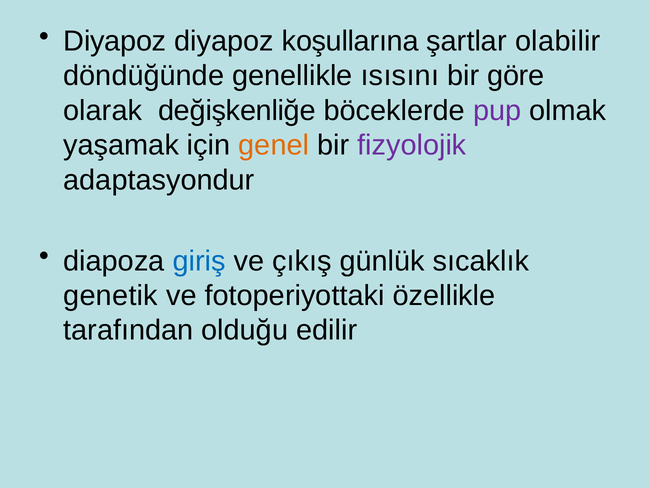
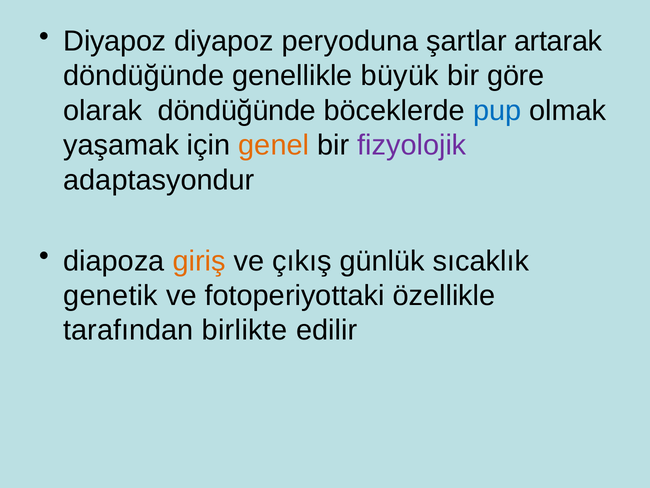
koşullarına: koşullarına -> peryoduna (350, 41)
olabilir: olabilir -> artarak (558, 41)
ısısını: ısısını -> büyük (400, 76)
olarak değişkenliğe: değişkenliğe -> döndüğünde (237, 110)
pup colour: purple -> blue (497, 110)
giriş colour: blue -> orange (199, 261)
olduğu: olduğu -> birlikte (245, 330)
